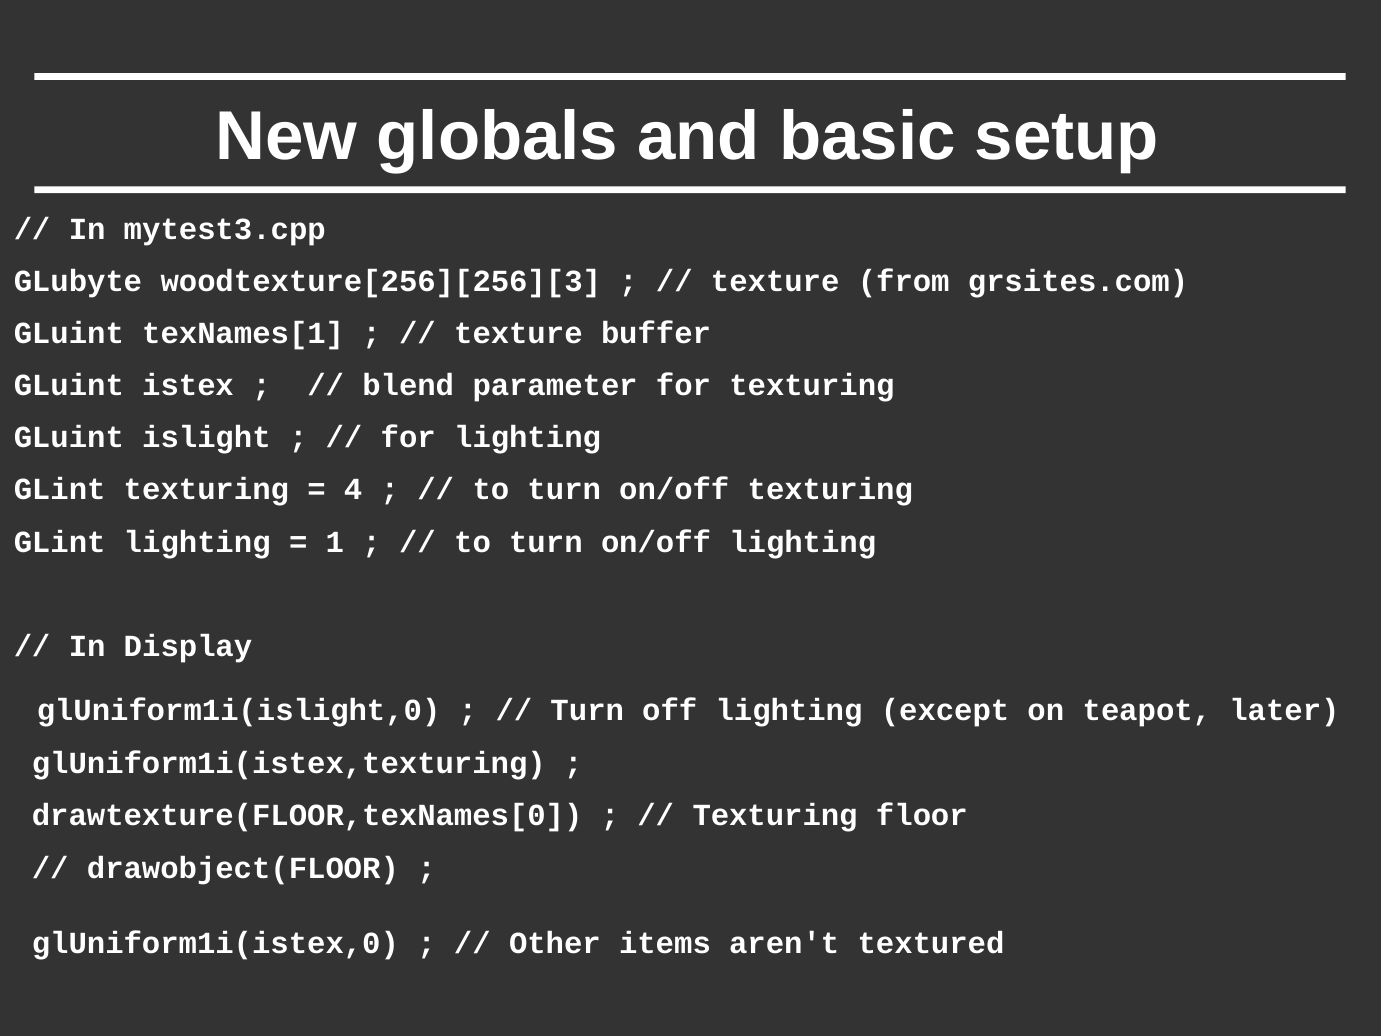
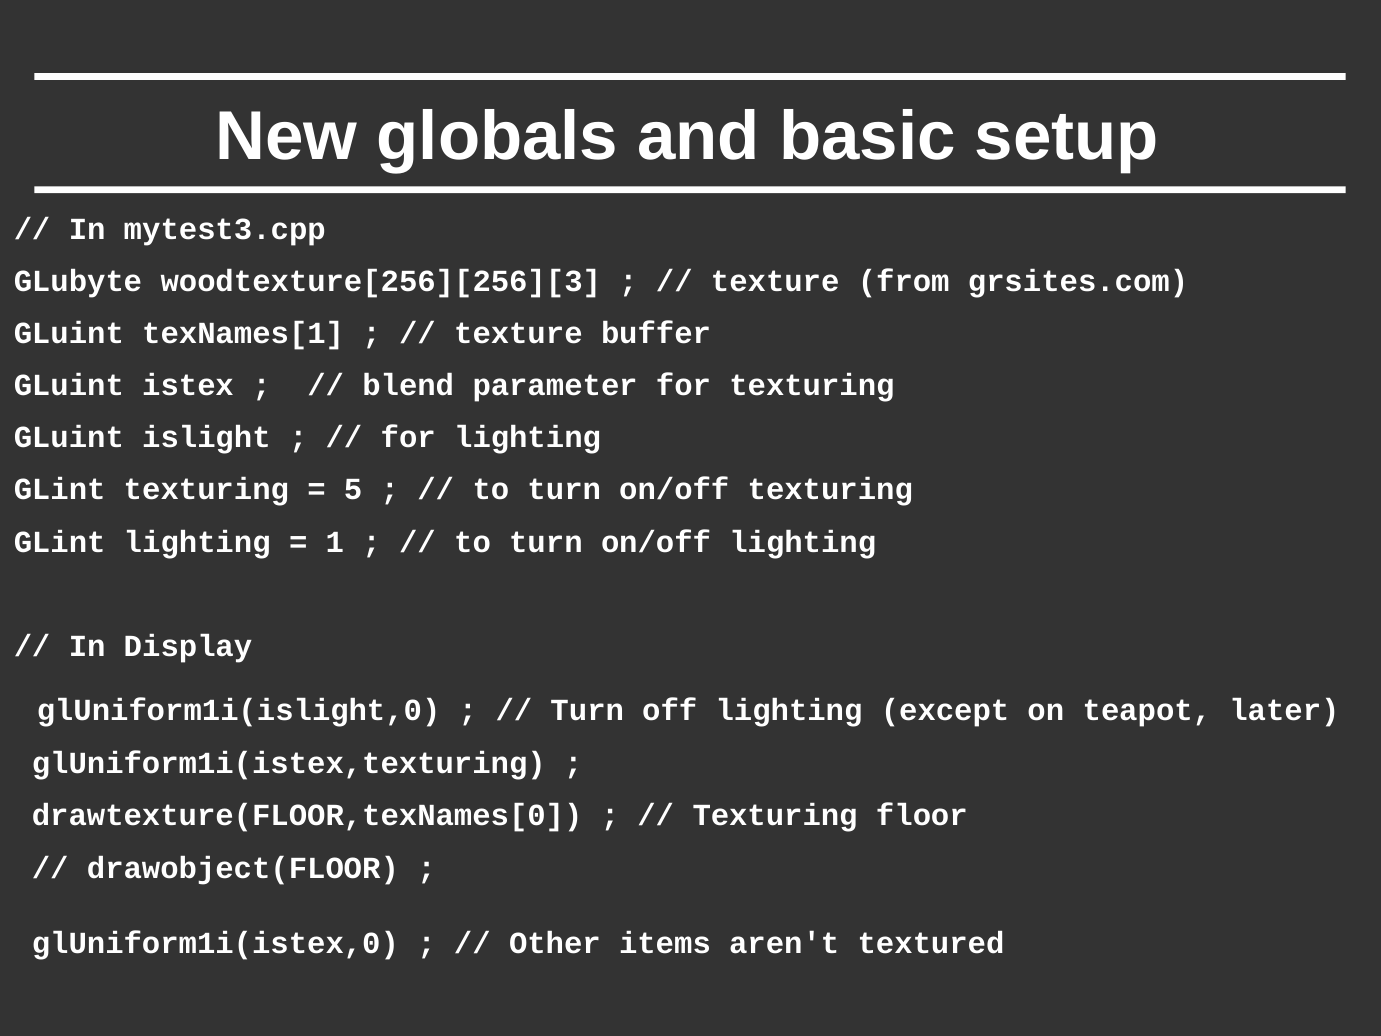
4: 4 -> 5 (353, 490)
